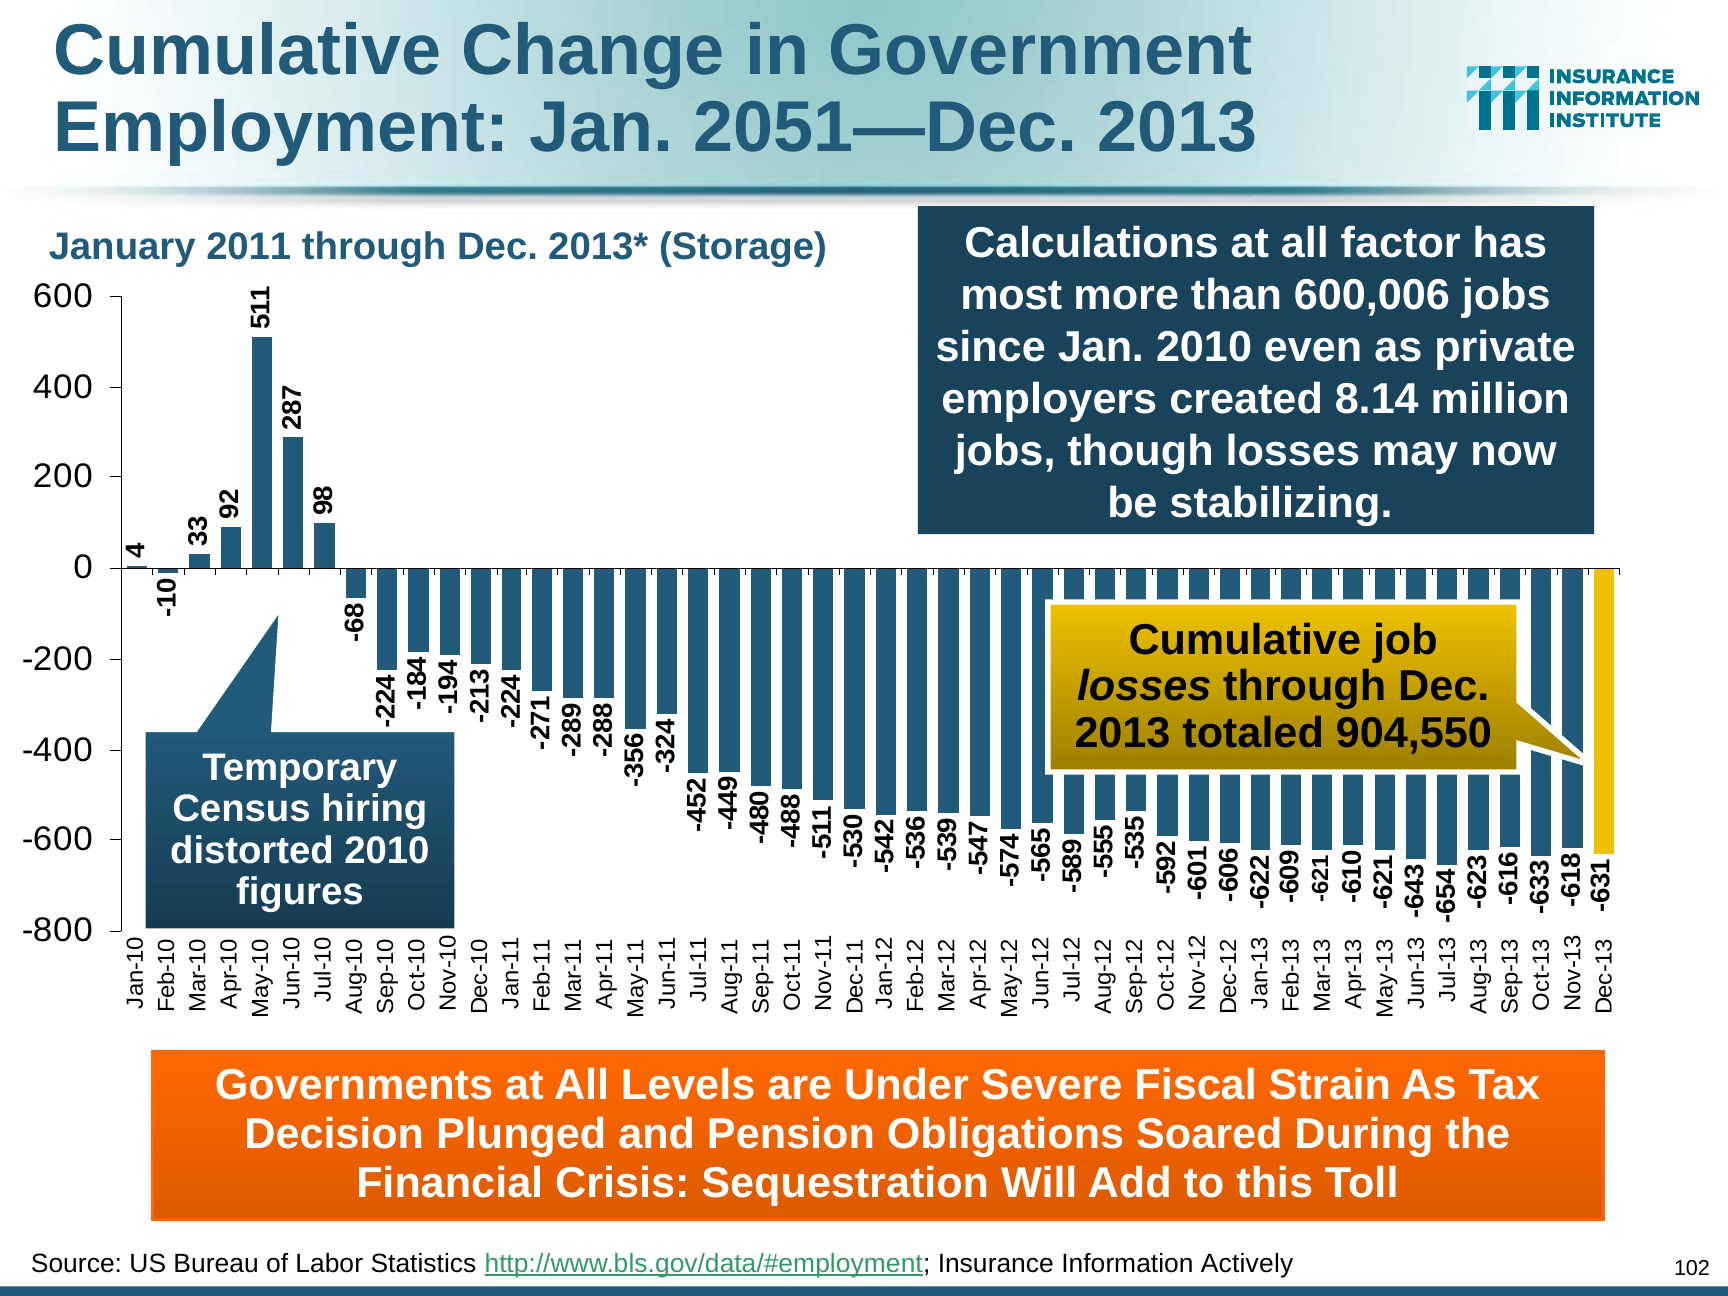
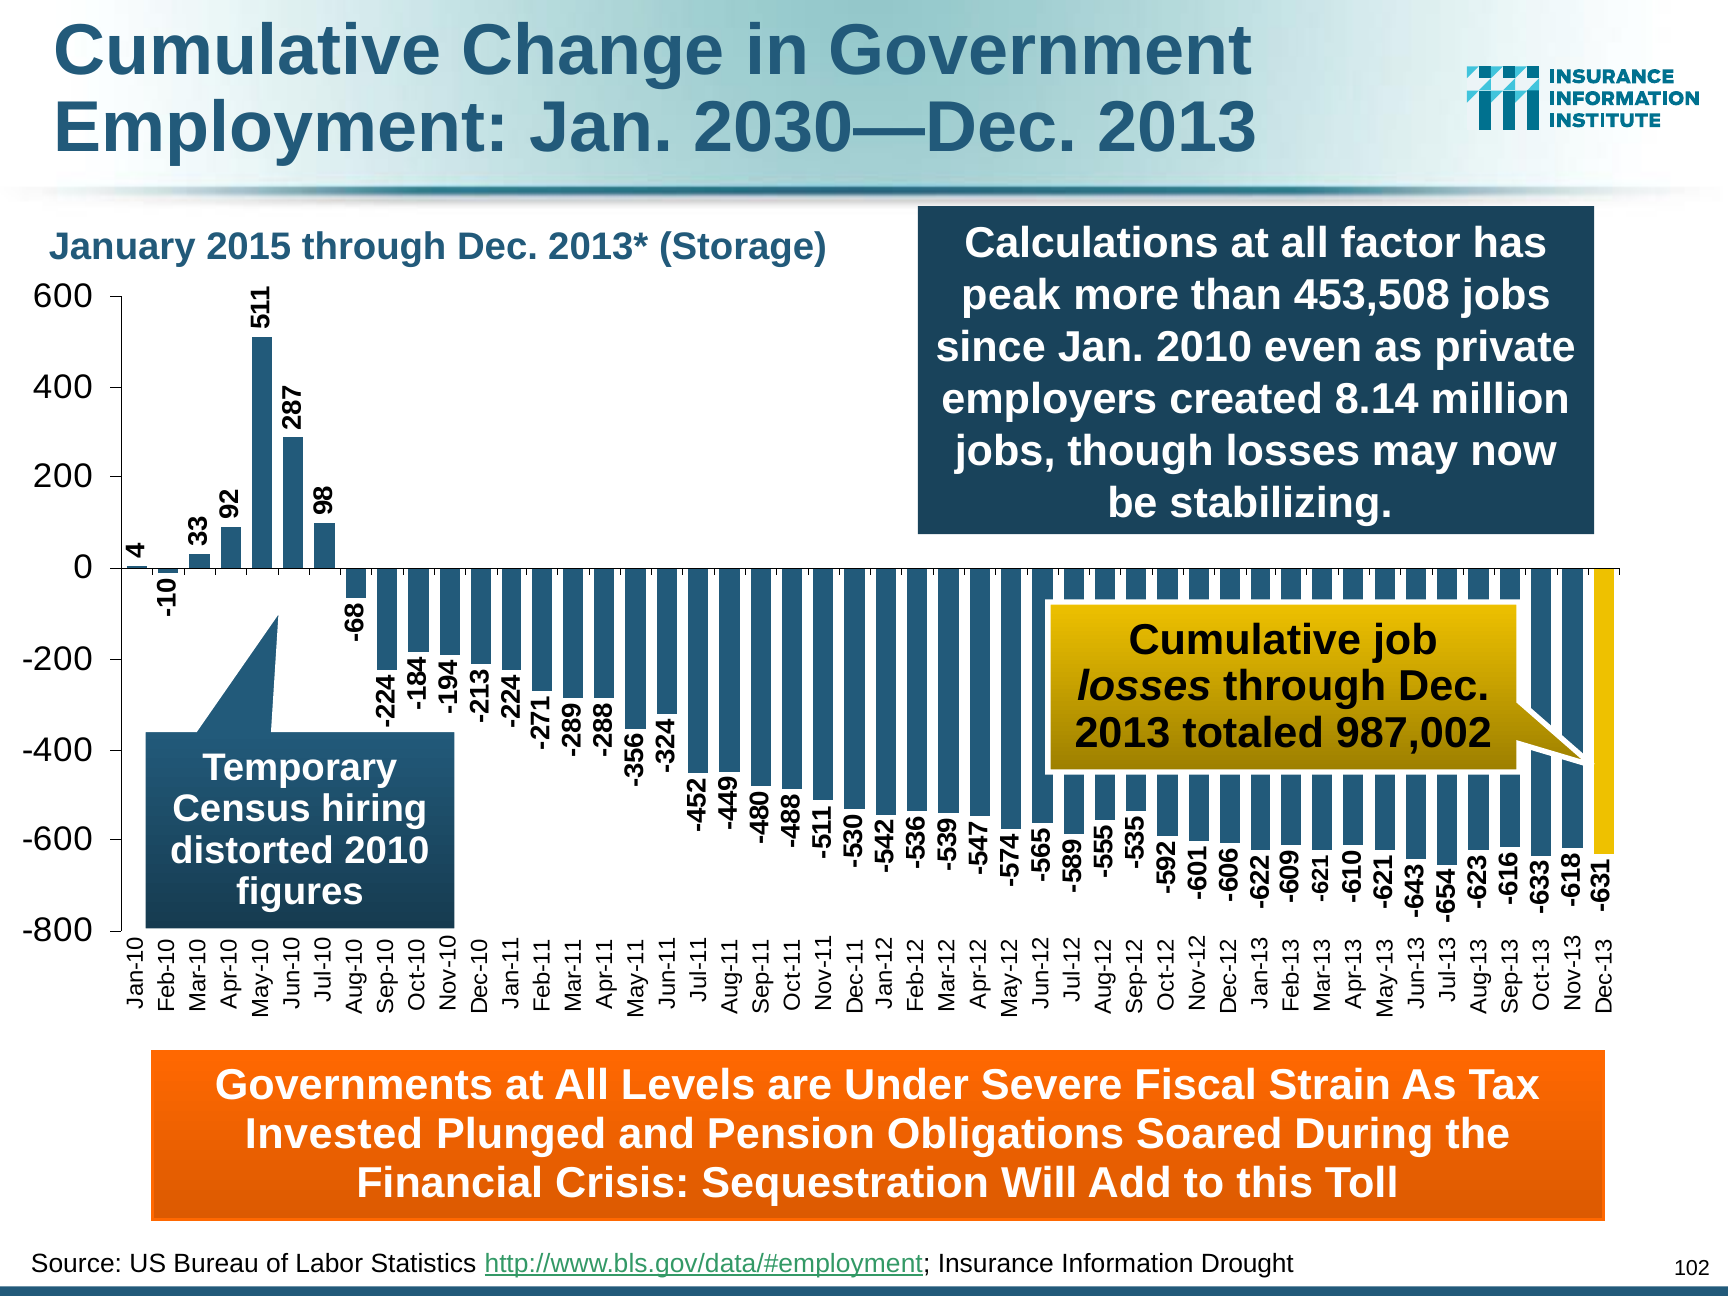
2051—Dec: 2051—Dec -> 2030—Dec (885, 128)
2011: 2011 -> 2015 (249, 247)
most: most -> peak (1011, 295)
600,006: 600,006 -> 453,508 (1372, 295)
904,550: 904,550 -> 987,002 (1414, 733)
Decision: Decision -> Invested (334, 1134)
Actively: Actively -> Drought (1247, 1264)
